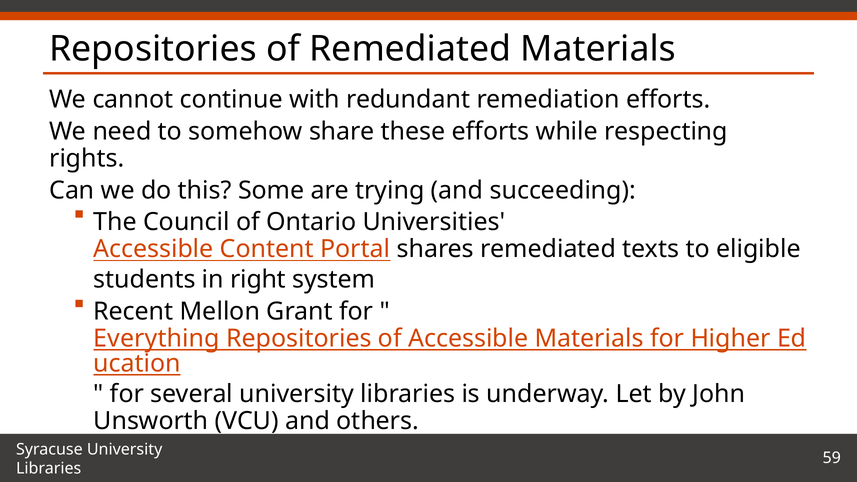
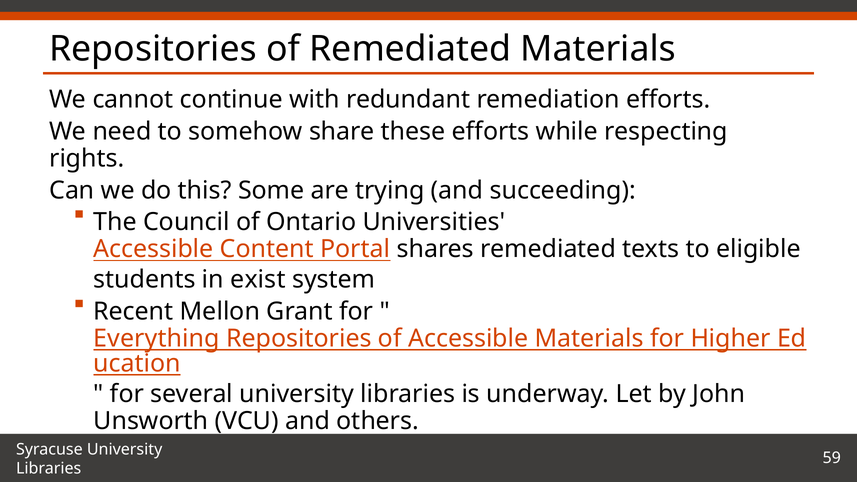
right: right -> exist (258, 280)
